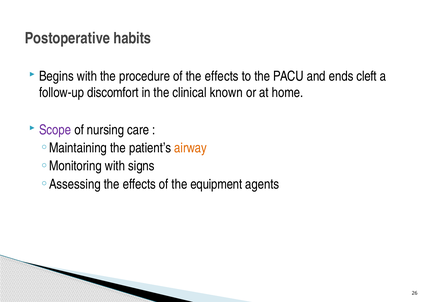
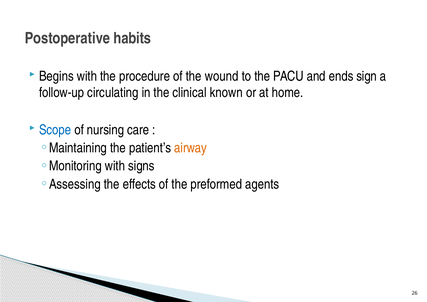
of the effects: effects -> wound (222, 76)
cleft: cleft -> sign (367, 76)
discomfort: discomfort -> circulating (113, 93)
Scope colour: purple -> blue (55, 130)
equipment: equipment -> preformed (216, 185)
